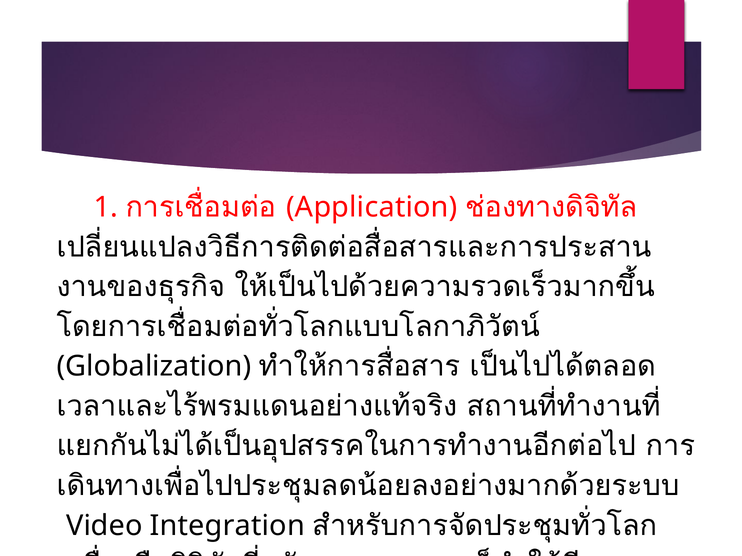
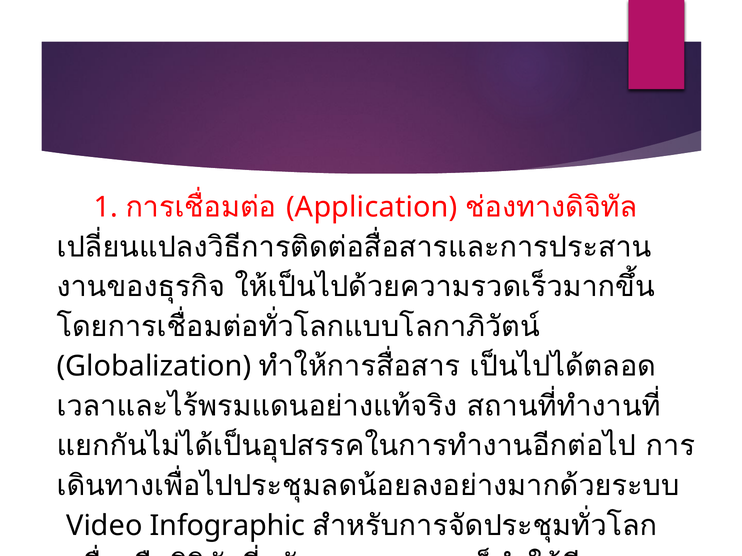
Integration: Integration -> Infographic (228, 526)
